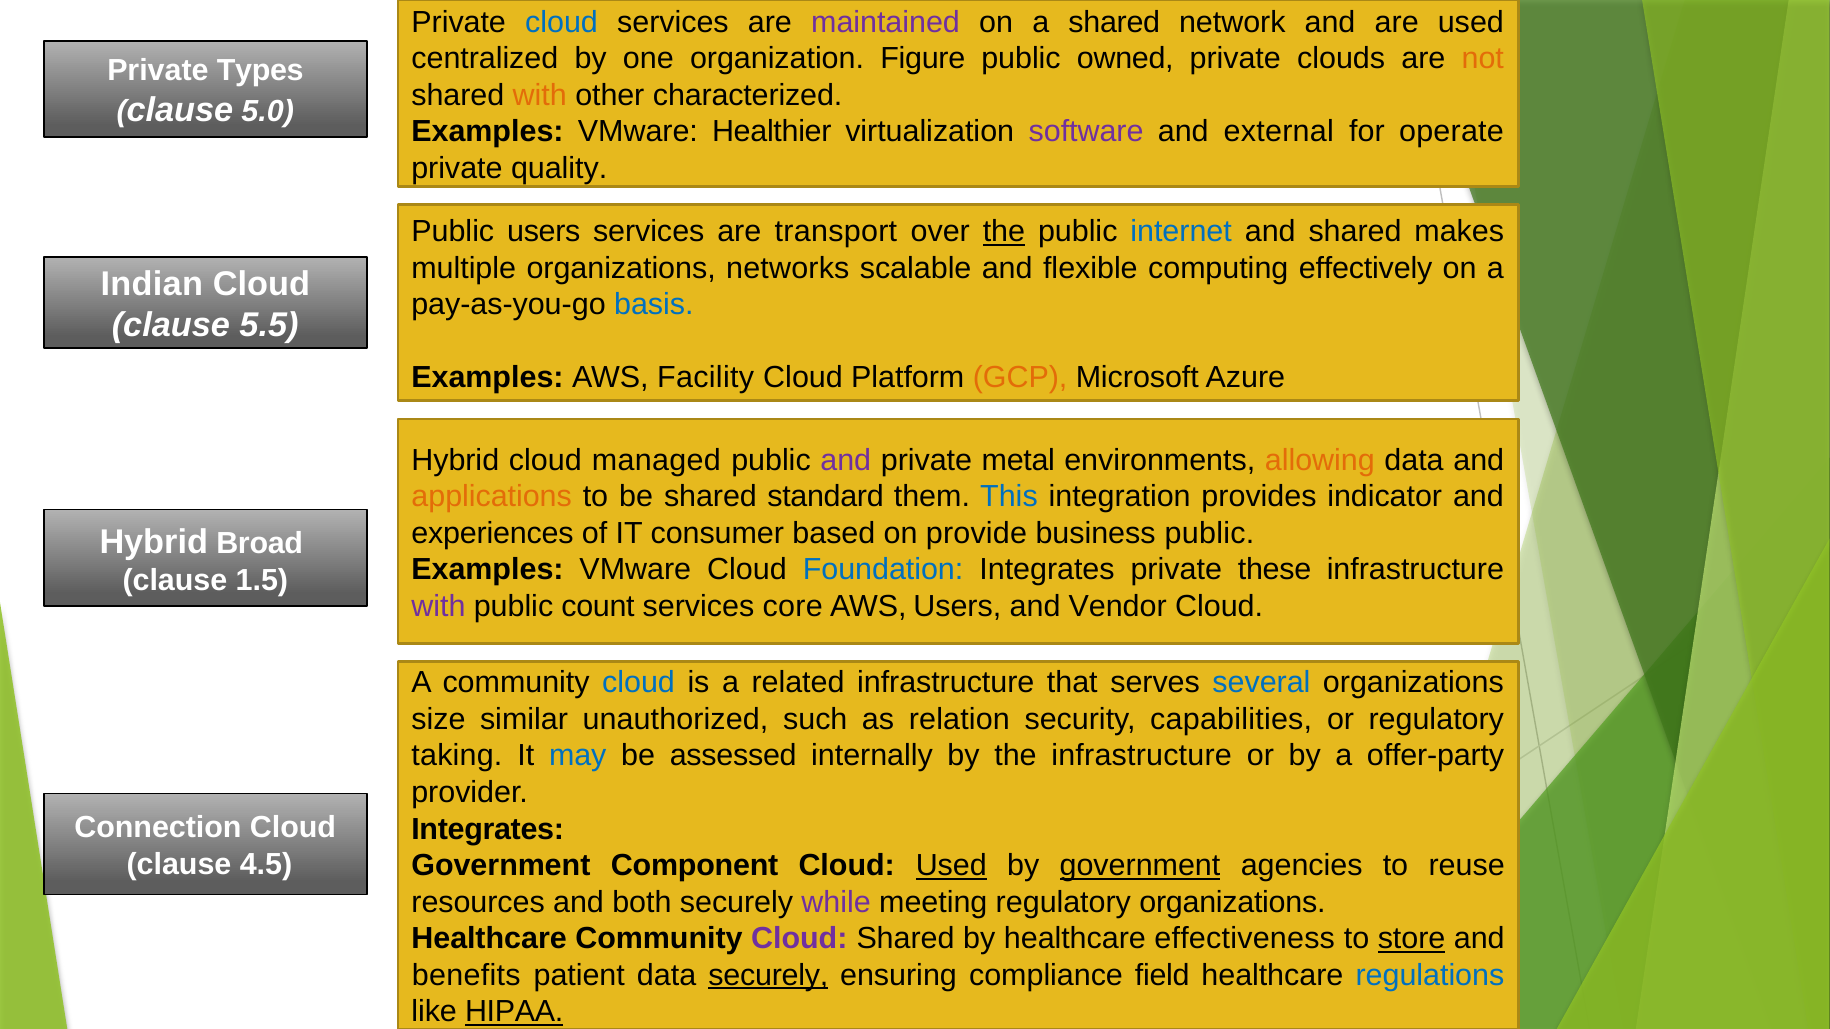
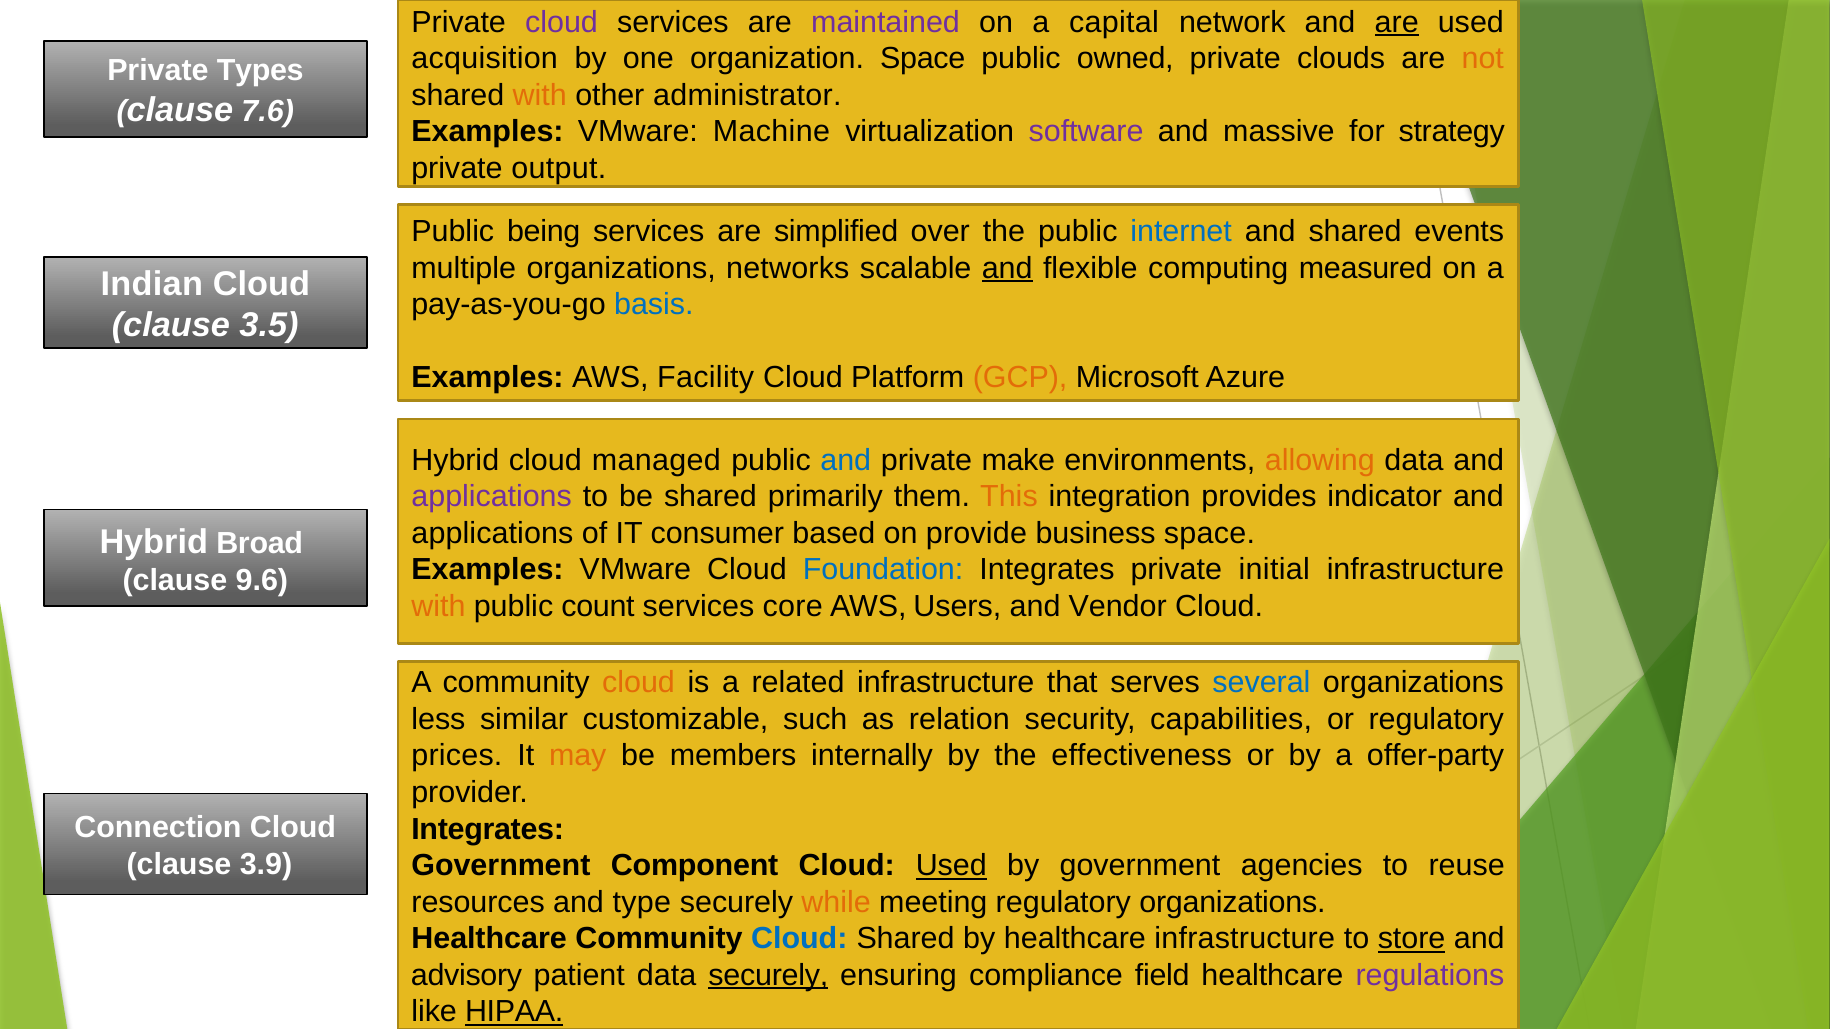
cloud colour: blue -> purple (562, 22)
a shared: shared -> capital (1114, 22)
are underline: none -> present (1397, 22)
centralized: centralized -> acquisition (485, 59)
organization Figure: Figure -> Space (923, 59)
characterized: characterized -> administrator (747, 95)
5.0: 5.0 -> 7.6 (268, 111)
Healthier: Healthier -> Machine (771, 132)
external: external -> massive (1279, 132)
operate: operate -> strategy (1452, 132)
quality: quality -> output (559, 168)
Public users: users -> being (544, 232)
transport: transport -> simplified (836, 232)
the underline: present -> none (1004, 232)
makes: makes -> events (1459, 232)
and underline: none -> present (1007, 268)
effectively: effectively -> measured (1366, 268)
5.5: 5.5 -> 3.5 (269, 326)
and colour: purple -> blue (846, 460)
metal: metal -> make (1018, 460)
applications colour: orange -> purple (492, 497)
standard: standard -> primarily (825, 497)
This colour: blue -> orange (1009, 497)
experiences: experiences -> applications (492, 533)
business public: public -> space (1209, 533)
these: these -> initial (1274, 570)
1.5: 1.5 -> 9.6 (262, 581)
with colour: purple -> orange (438, 607)
cloud colour: blue -> orange (639, 683)
size: size -> less (438, 720)
unauthorized: unauthorized -> customizable (675, 720)
taking: taking -> prices (457, 756)
may colour: blue -> orange (578, 756)
assessed: assessed -> members (733, 756)
the infrastructure: infrastructure -> effectiveness (1142, 756)
4.5: 4.5 -> 3.9 (266, 865)
government underline: present -> none (1140, 866)
both: both -> type (642, 902)
while colour: purple -> orange (836, 902)
Cloud colour: purple -> blue (799, 939)
healthcare effectiveness: effectiveness -> infrastructure (1245, 939)
benefits: benefits -> advisory (467, 976)
regulations colour: blue -> purple (1430, 976)
